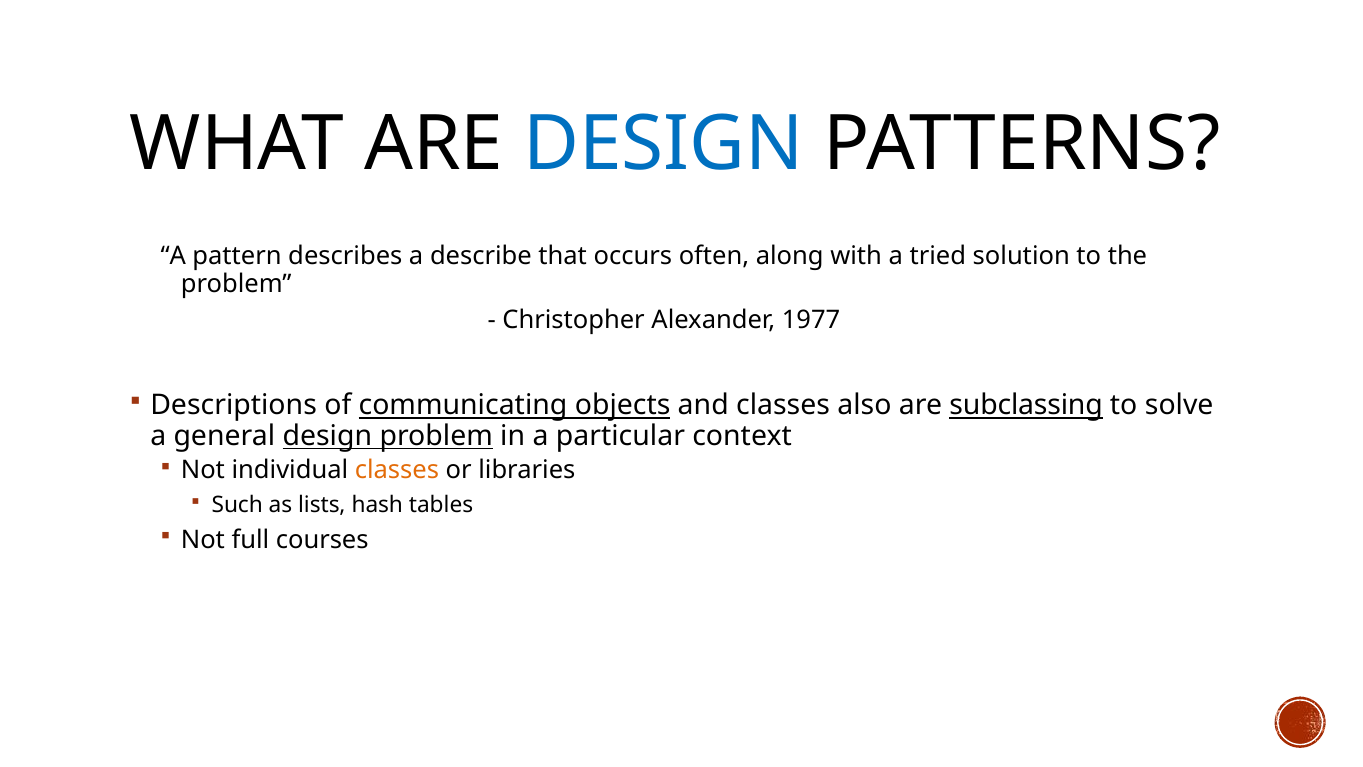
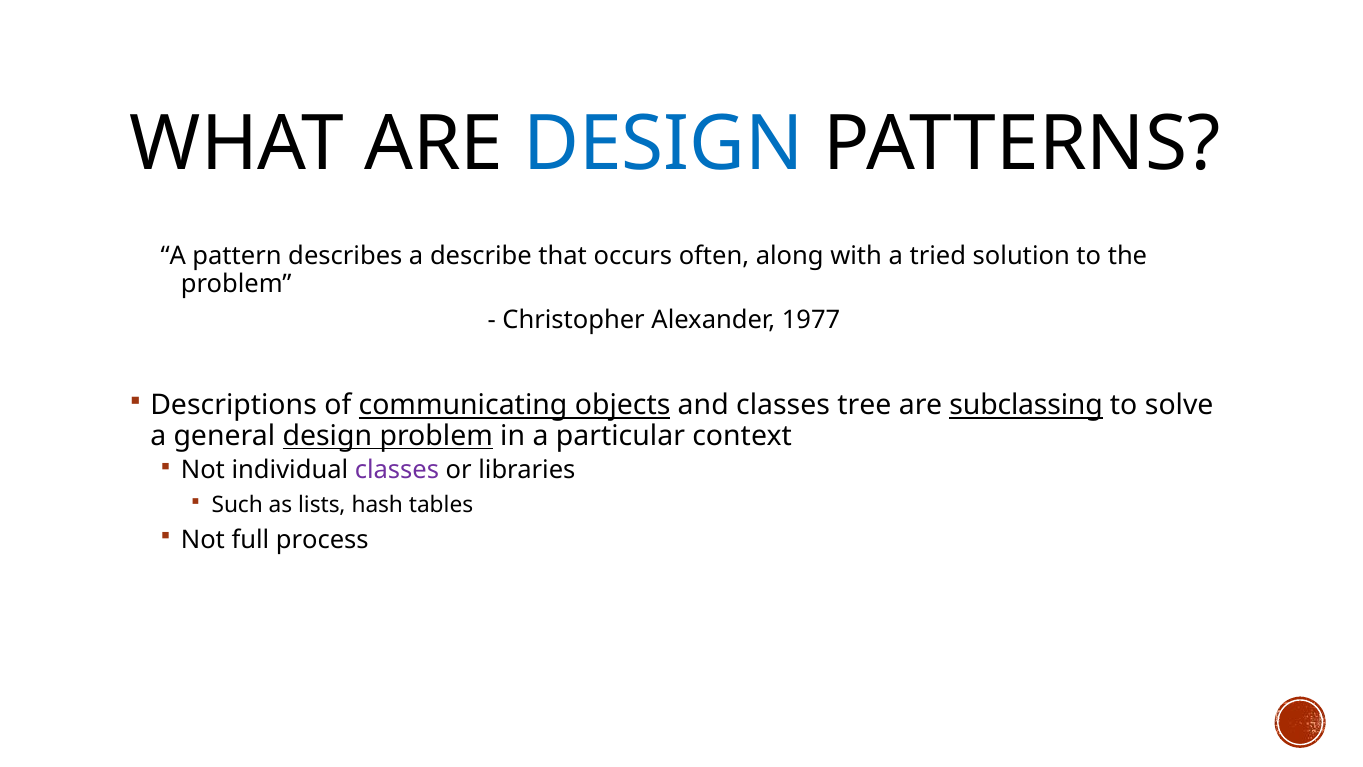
also: also -> tree (864, 405)
classes colour: orange -> purple (397, 470)
courses: courses -> process (322, 540)
